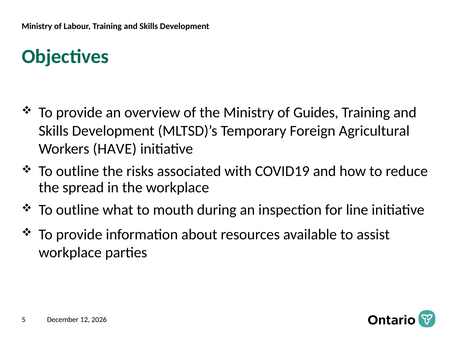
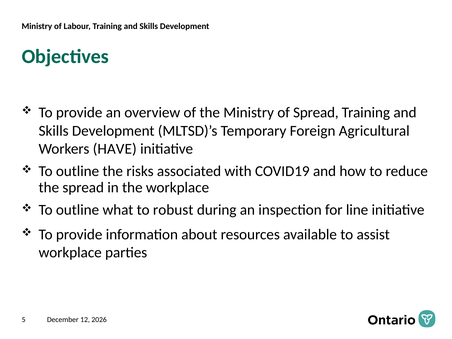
of Guides: Guides -> Spread (316, 113)
mouth: mouth -> robust (173, 210)
